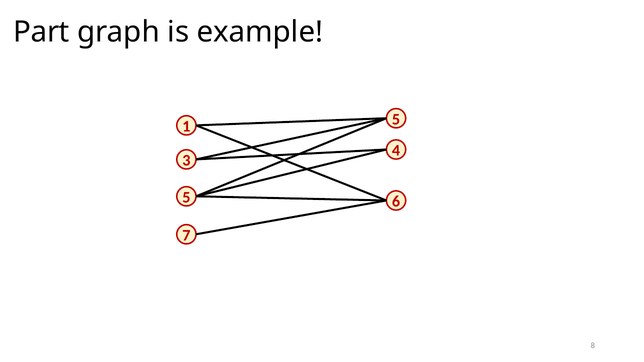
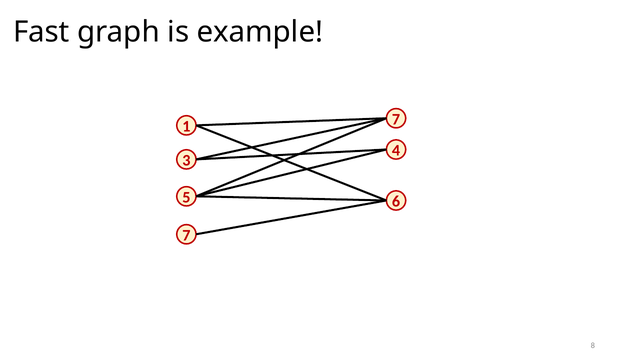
Part: Part -> Fast (41, 32)
1 5: 5 -> 7 (396, 119)
